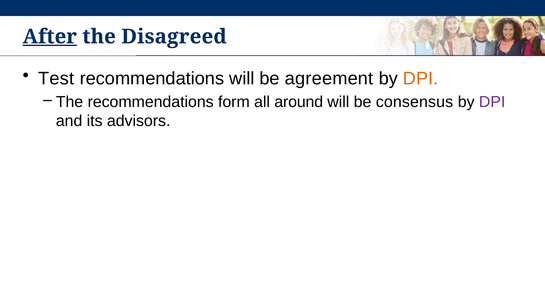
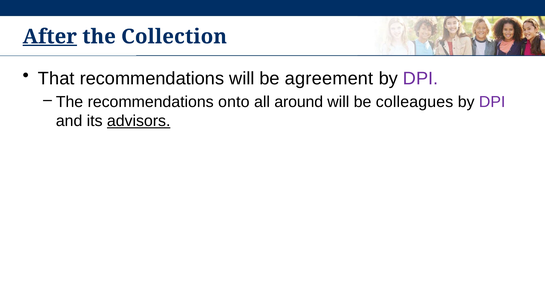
Disagreed: Disagreed -> Collection (174, 37)
Test: Test -> That (56, 79)
DPI colour: orange -> purple (421, 79)
form: form -> onto (234, 102)
consensus: consensus -> colleagues (414, 102)
advisors underline: none -> present (139, 121)
